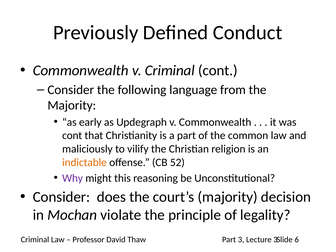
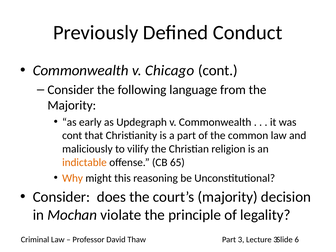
v Criminal: Criminal -> Chicago (170, 70)
52: 52 -> 65 (177, 162)
Why colour: purple -> orange (73, 178)
